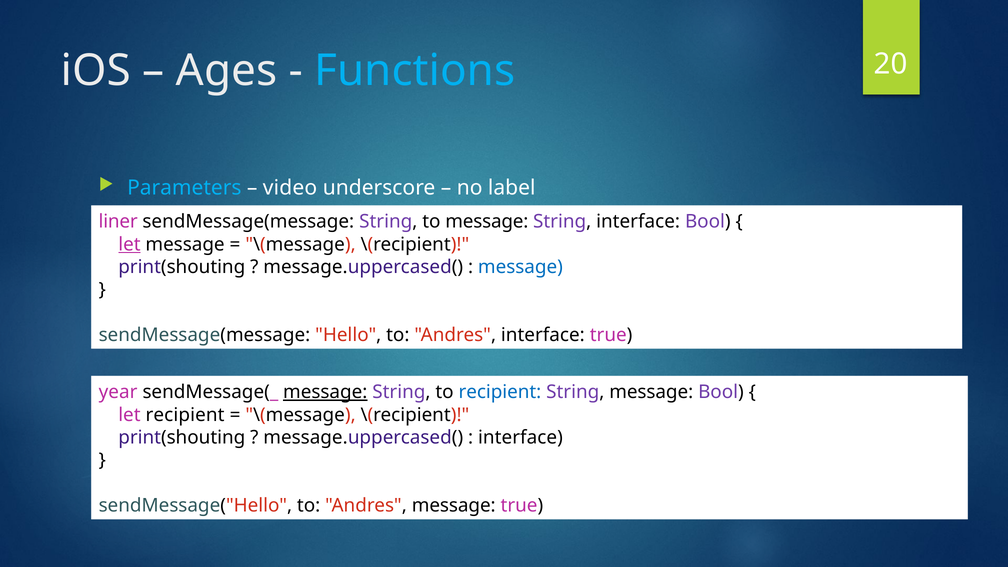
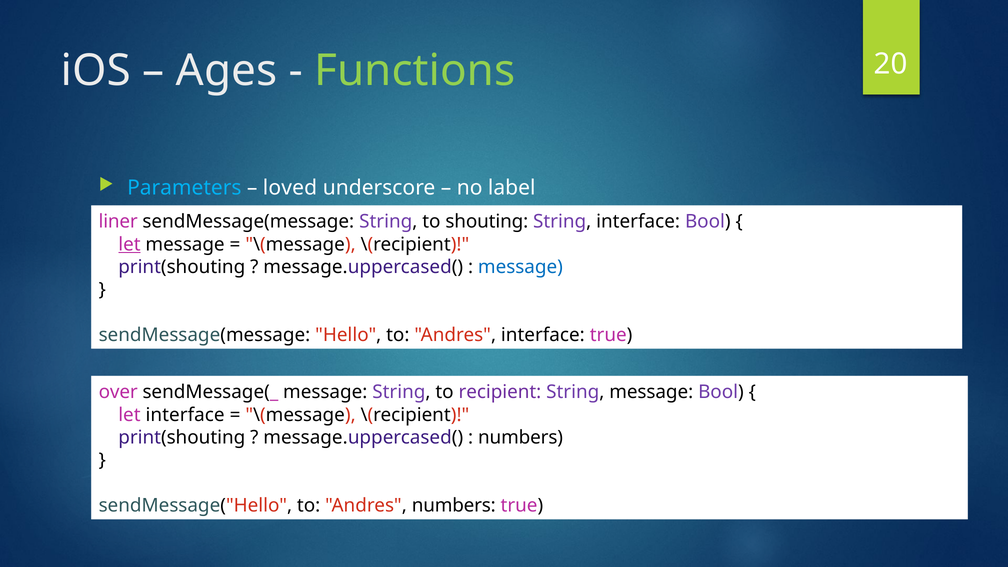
Functions colour: light blue -> light green (415, 71)
video: video -> loved (290, 188)
to message: message -> shouting (487, 222)
year: year -> over (118, 392)
message underline: present -> none (325, 392)
recipient colour: blue -> purple (500, 392)
let recipient: recipient -> interface (185, 415)
interface: interface -> numbers (521, 438)
Andres message: message -> numbers (454, 506)
